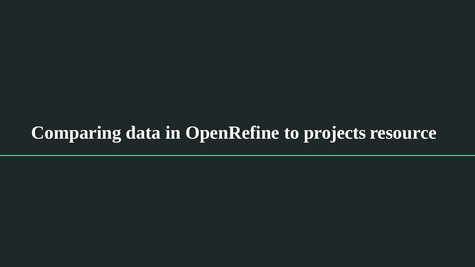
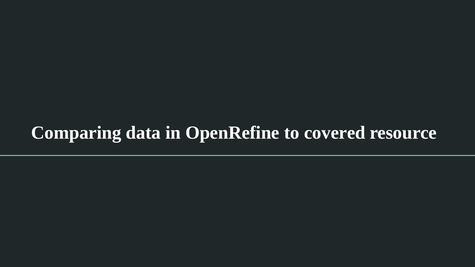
projects: projects -> covered (335, 133)
